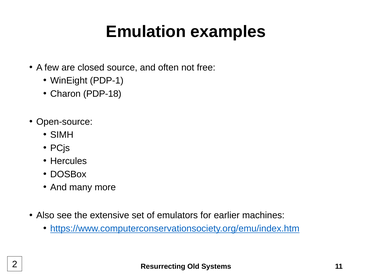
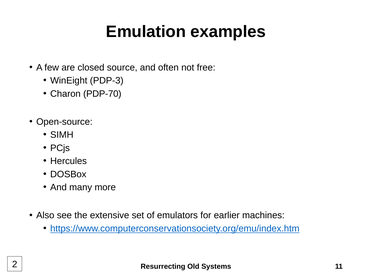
PDP-1: PDP-1 -> PDP-3 (107, 81)
PDP-18: PDP-18 -> PDP-70 (102, 94)
